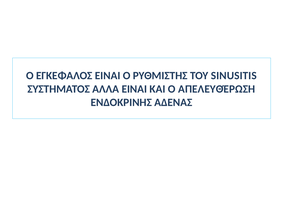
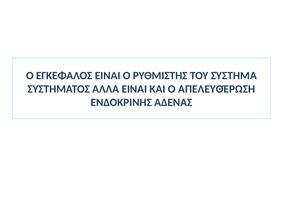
SINUSITIS: SINUSITIS -> ΣΎΣΤΗΜΑ (234, 76)
